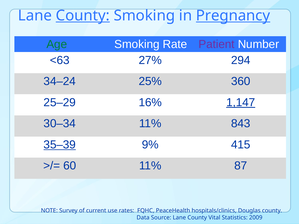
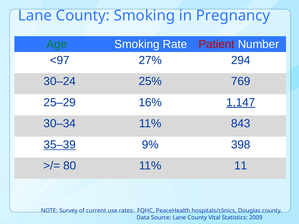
County underline: present -> none (83, 16)
Pregnancy underline: present -> none (233, 16)
Patient colour: purple -> red (217, 44)
<63: <63 -> <97 (60, 60)
34–24: 34–24 -> 30–24 (60, 81)
360: 360 -> 769 (241, 81)
415: 415 -> 398 (241, 145)
60: 60 -> 80 (70, 166)
87: 87 -> 11 (241, 166)
